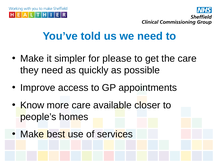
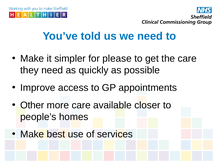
Know: Know -> Other (32, 105)
